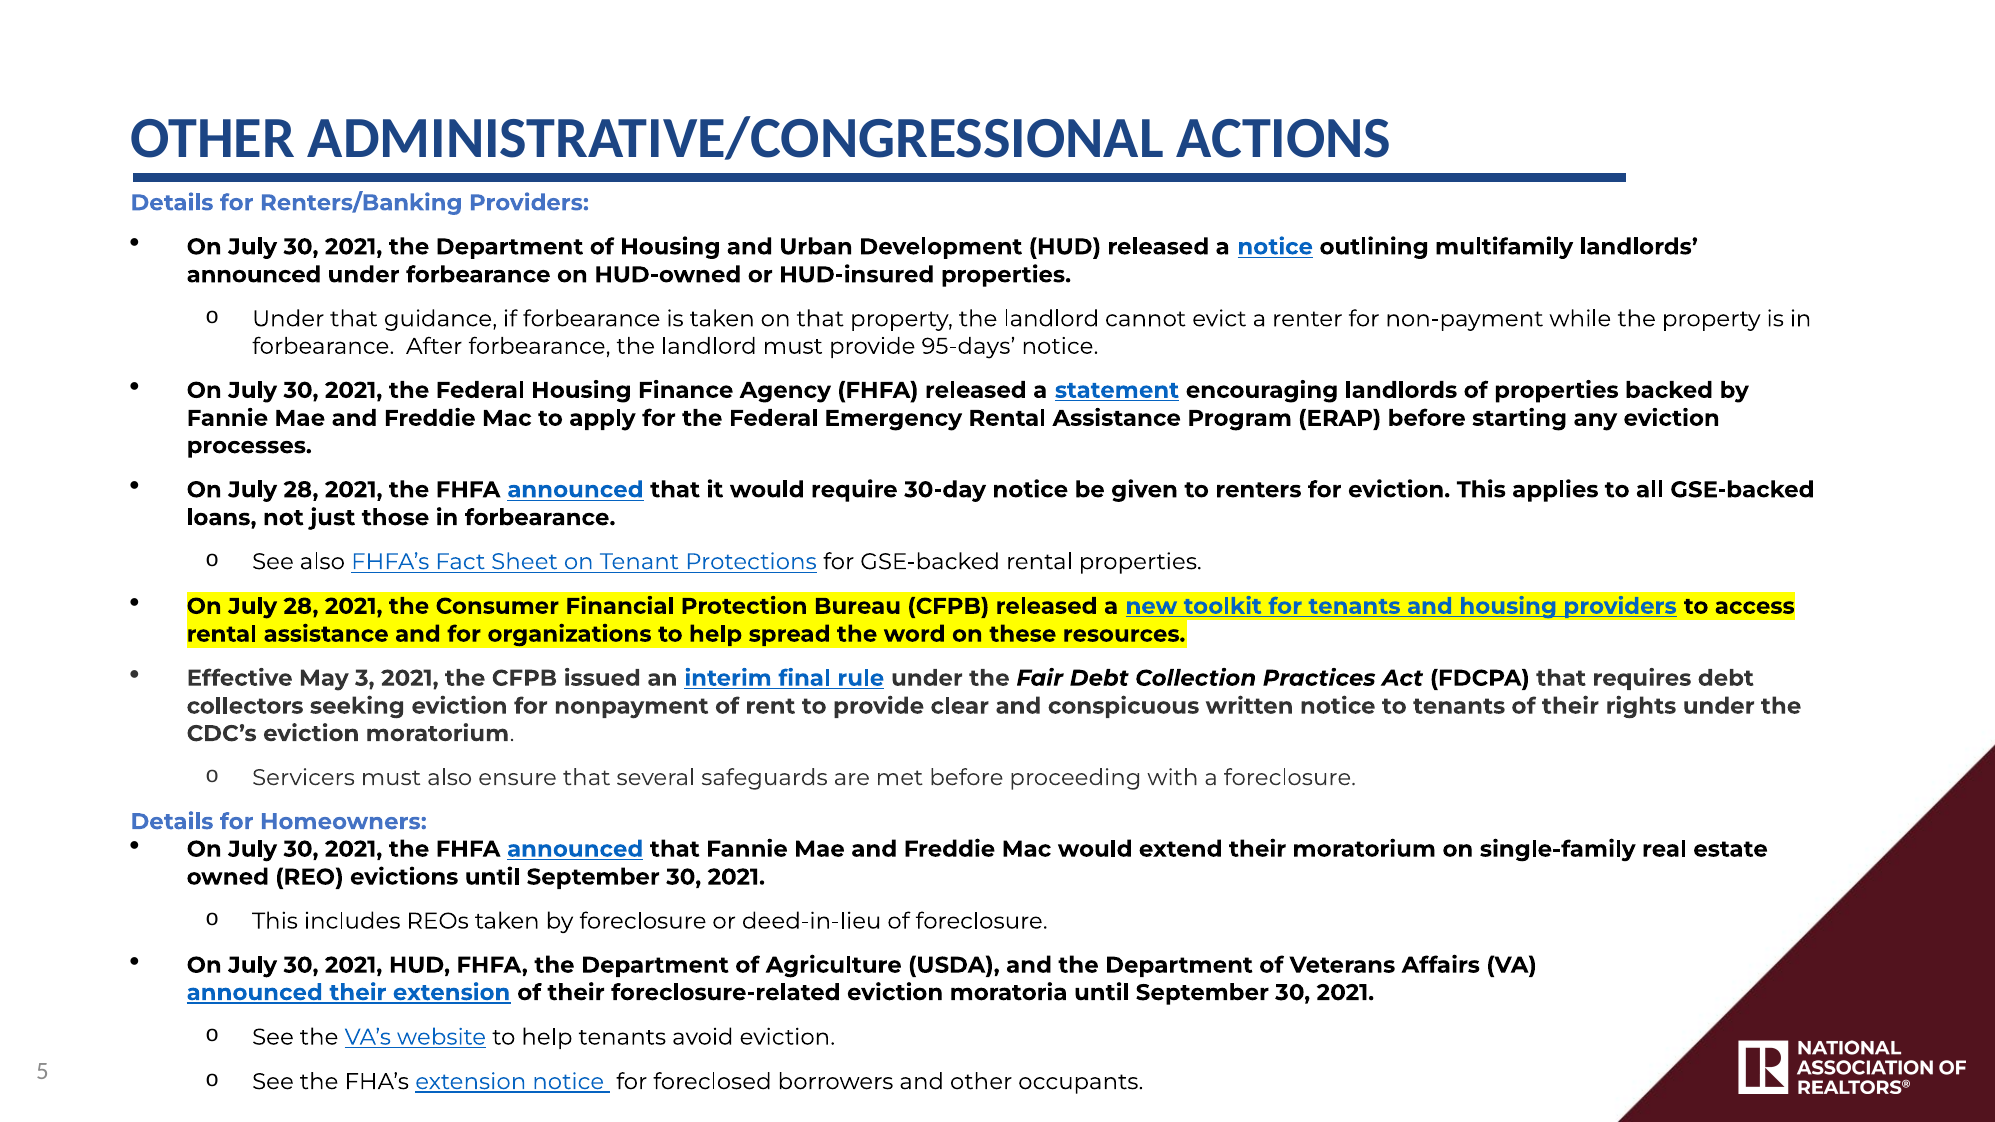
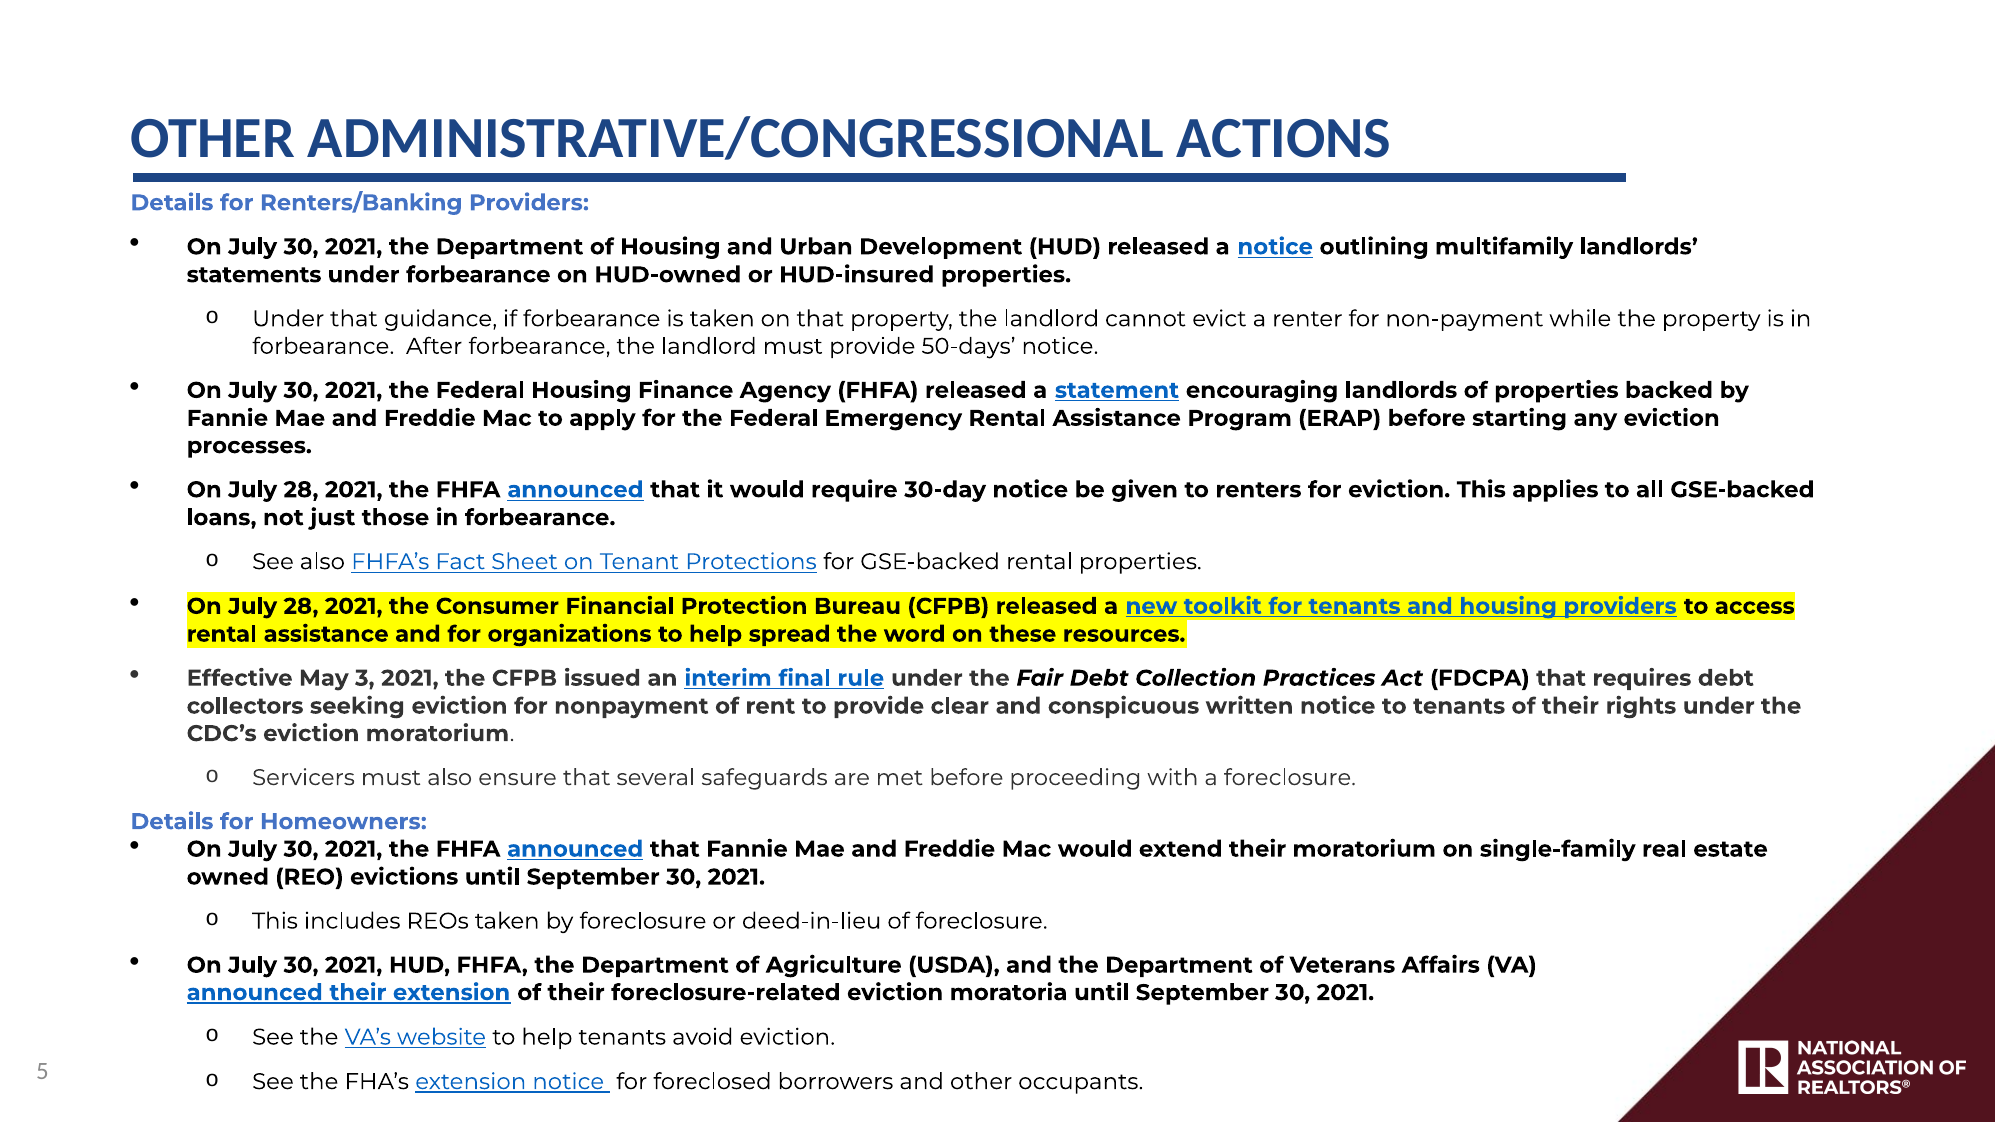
announced: announced -> statements (254, 275)
95-days: 95-days -> 50-days (969, 346)
